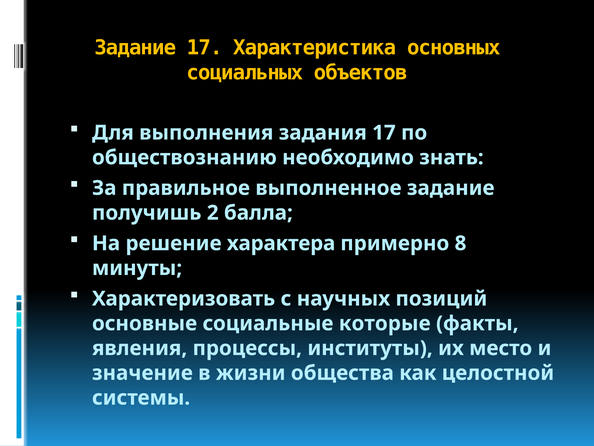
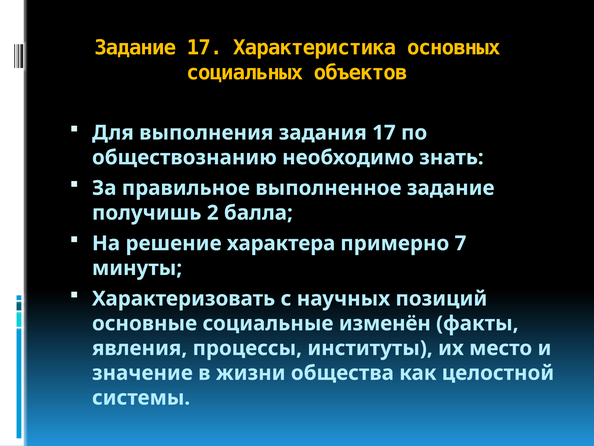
8: 8 -> 7 (460, 243)
которые: которые -> изменён (385, 323)
